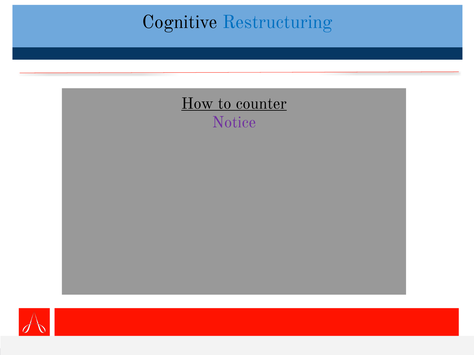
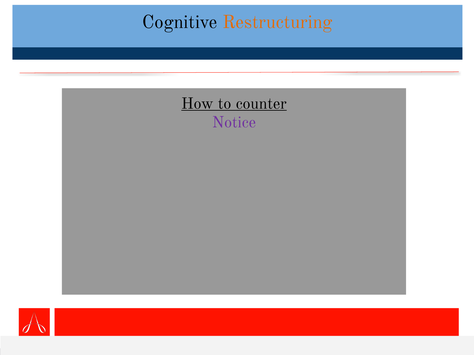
Restructuring colour: blue -> orange (278, 22)
